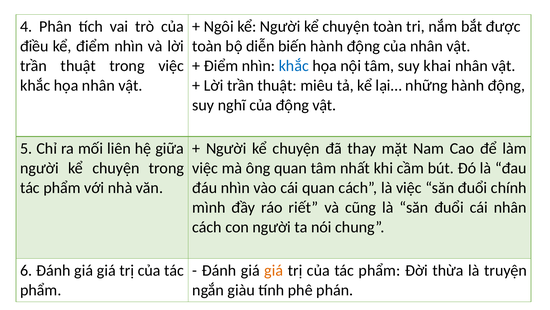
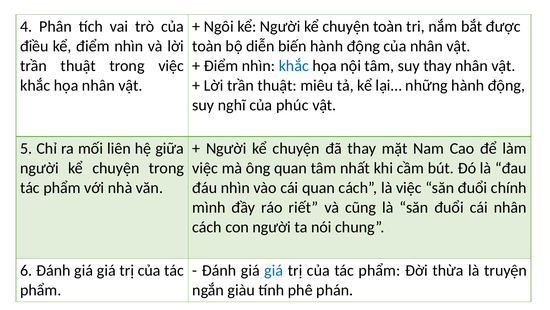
suy khai: khai -> thay (438, 66)
của động: động -> phúc (292, 105)
giá colour: orange -> blue (274, 270)
